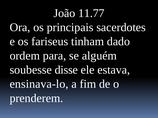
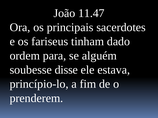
11.77: 11.77 -> 11.47 (91, 13)
ensinava-lo: ensinava-lo -> princípio-lo (39, 84)
